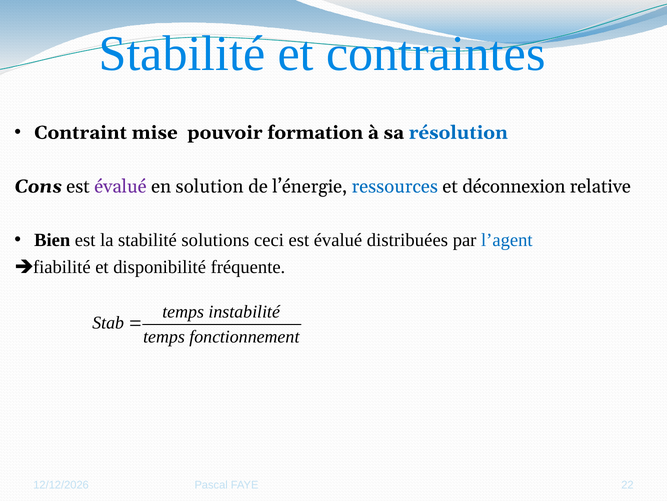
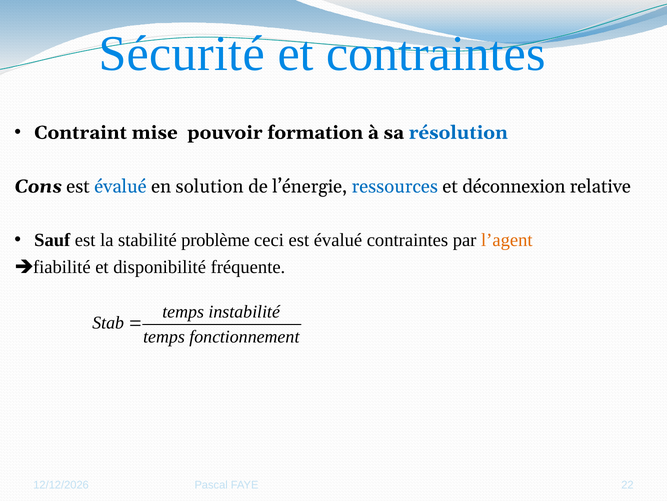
Stabilité: Stabilité -> Sécurité (182, 54)
évalué colour: purple -> blue (120, 186)
Bien: Bien -> Sauf (52, 240)
solutions: solutions -> problème (216, 240)
évalué distribuées: distribuées -> contraintes (407, 240)
l’agent colour: blue -> orange (507, 240)
